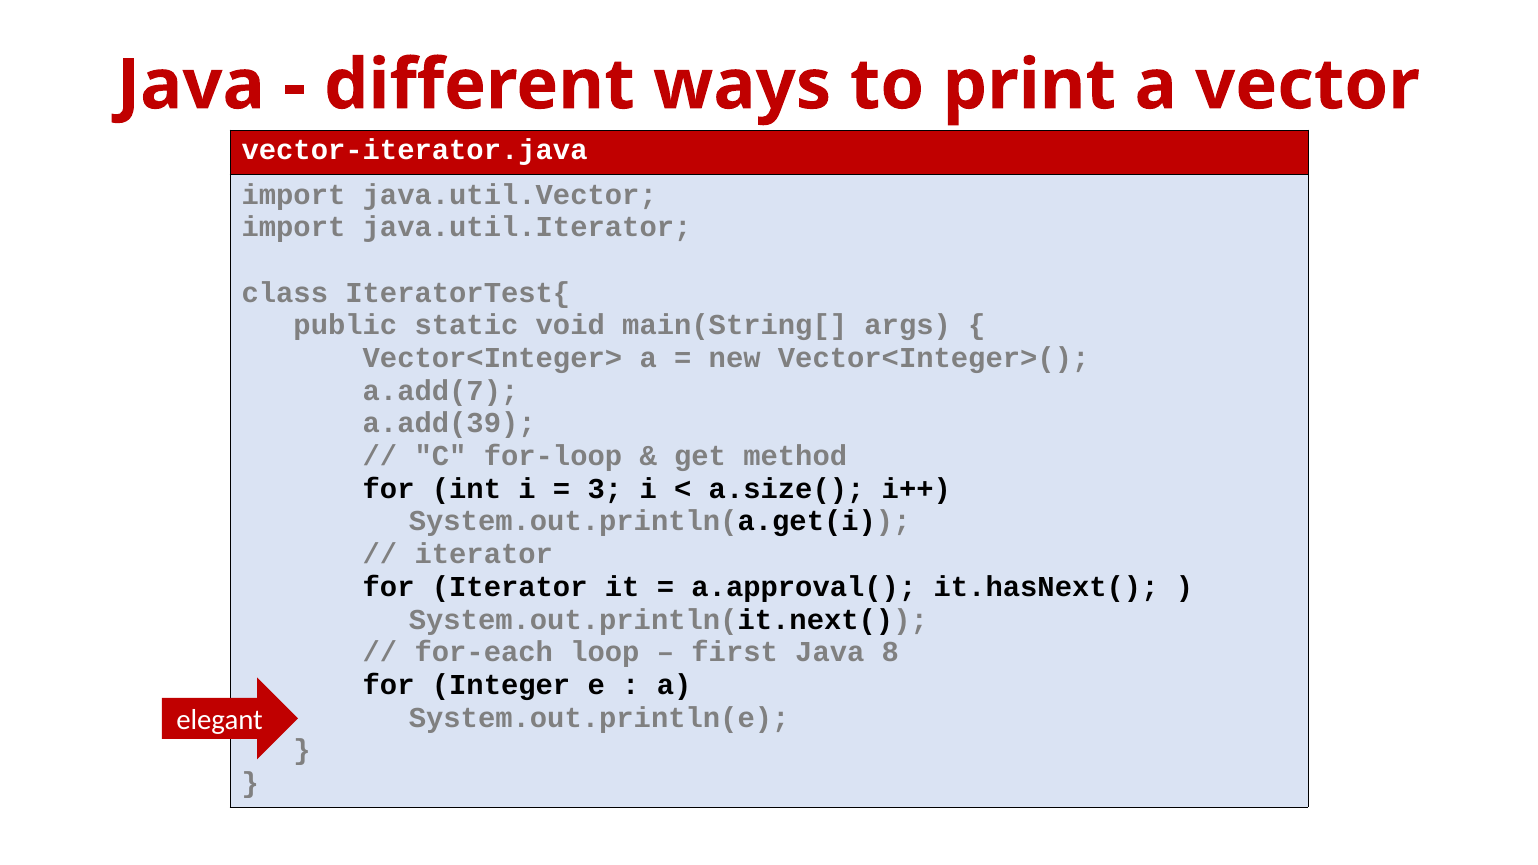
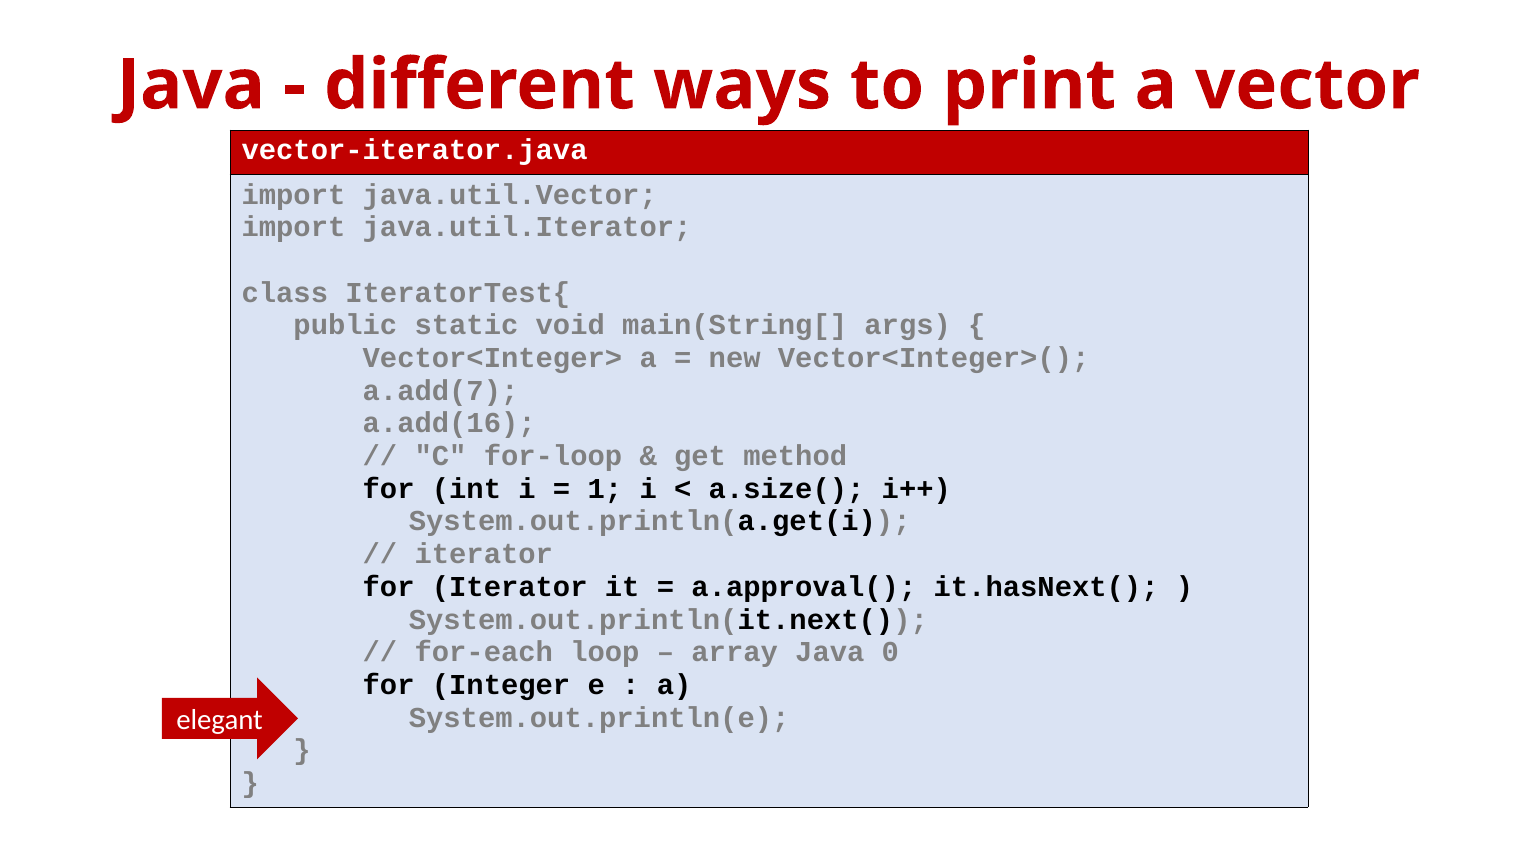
a.add(39: a.add(39 -> a.add(16 (449, 423)
3: 3 -> 1 (605, 489)
first: first -> array (735, 652)
8: 8 -> 0 (890, 652)
